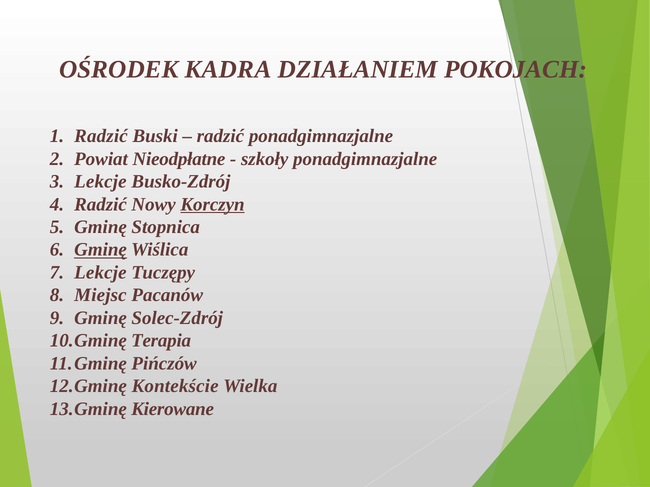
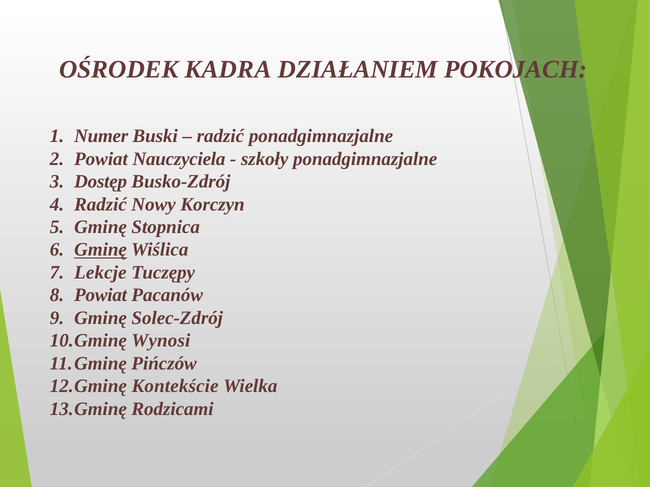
Radzić: Radzić -> Numer (101, 136)
Nieodpłatne: Nieodpłatne -> Nauczyciela (179, 159)
Lekcje: Lekcje -> Dostęp (101, 182)
Korczyn underline: present -> none (213, 204)
Miejsc: Miejsc -> Powiat (101, 295)
Terapia: Terapia -> Wynosi (161, 341)
Kierowane: Kierowane -> Rodzicami (173, 409)
